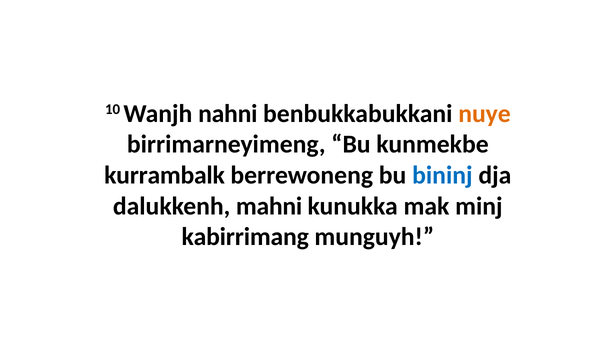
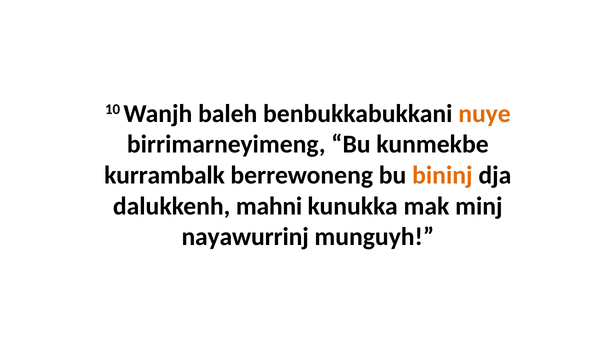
nahni: nahni -> baleh (228, 113)
bininj colour: blue -> orange (442, 175)
kabirrimang: kabirrimang -> nayawurrinj (245, 237)
